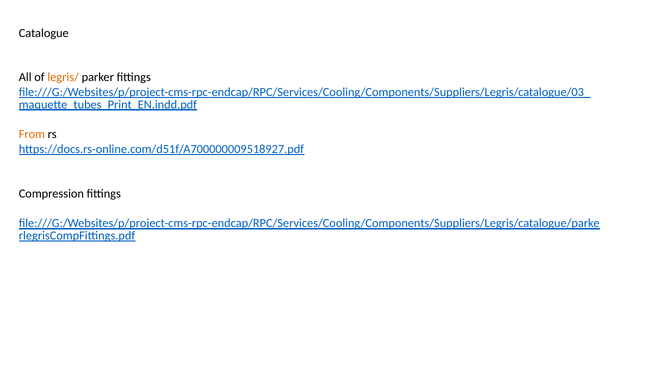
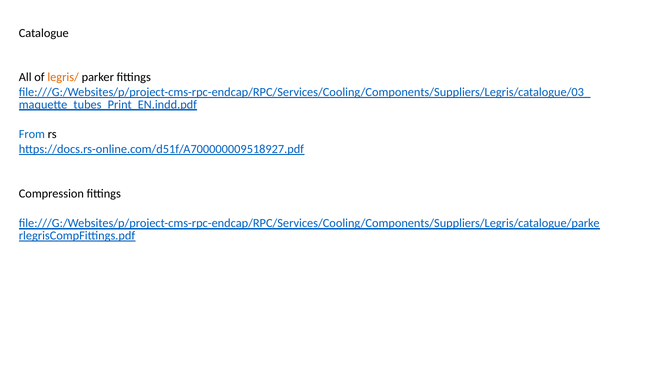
From colour: orange -> blue (32, 134)
